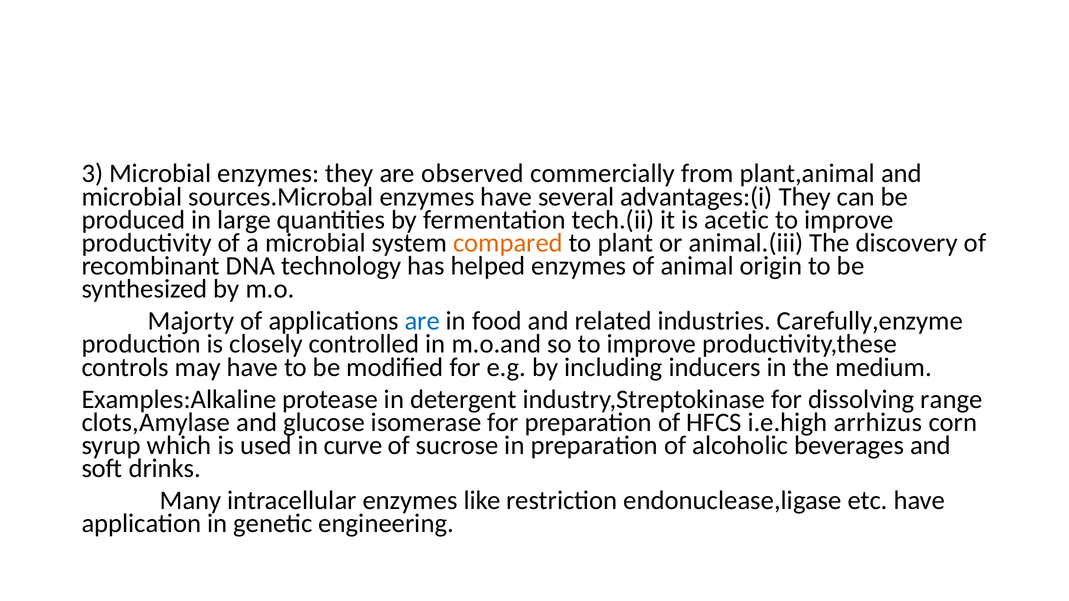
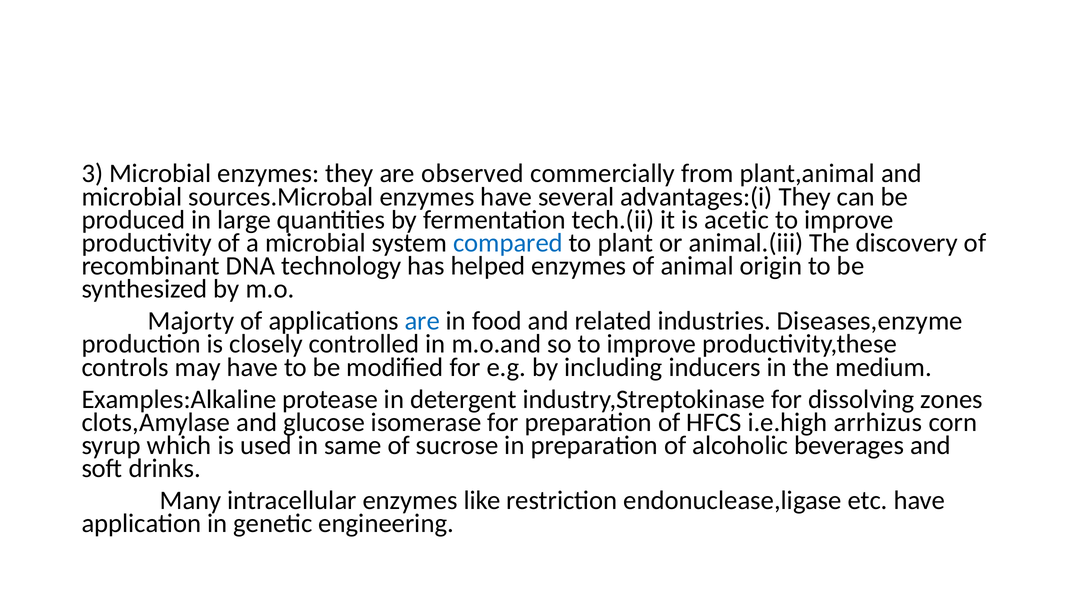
compared colour: orange -> blue (508, 243)
Carefully,enzyme: Carefully,enzyme -> Diseases,enzyme (870, 321)
range: range -> zones (952, 399)
curve: curve -> same (353, 446)
